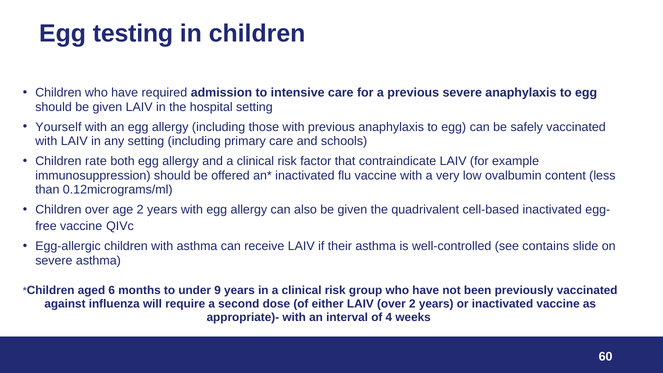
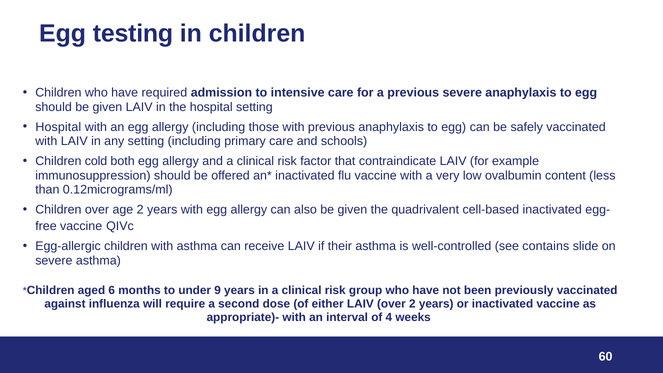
Yourself: Yourself -> Hospital (58, 127)
rate: rate -> cold (96, 161)
